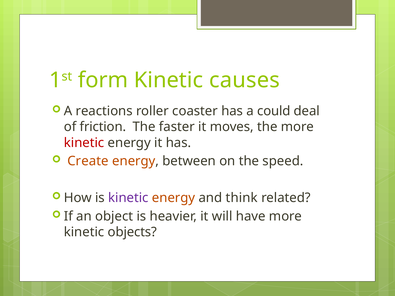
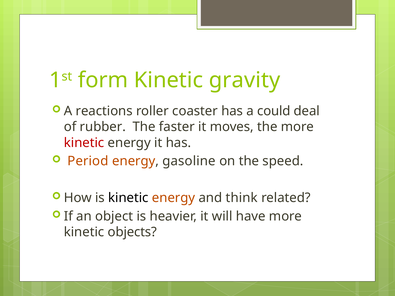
causes: causes -> gravity (245, 80)
friction: friction -> rubber (103, 127)
Create: Create -> Period (88, 161)
between: between -> gasoline (189, 161)
kinetic colour: purple -> black (128, 198)
